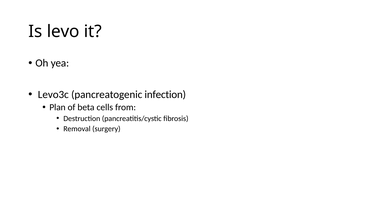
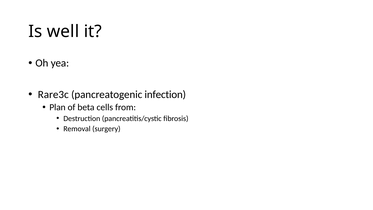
levo: levo -> well (63, 31)
Levo3c: Levo3c -> Rare3c (53, 94)
